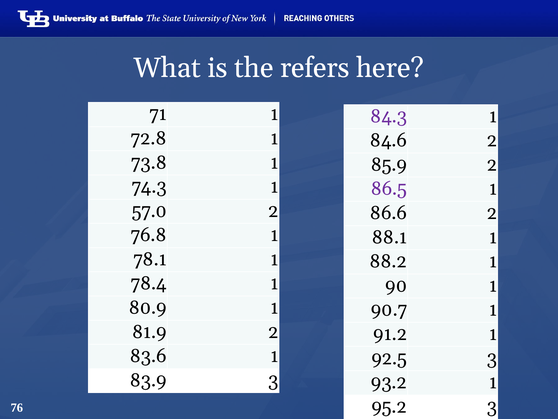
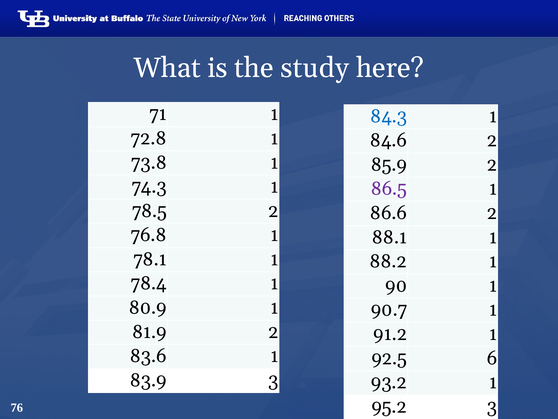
refers: refers -> study (315, 68)
84.3 colour: purple -> blue (389, 116)
57.0: 57.0 -> 78.5 (149, 211)
92.5 3: 3 -> 6 (492, 358)
